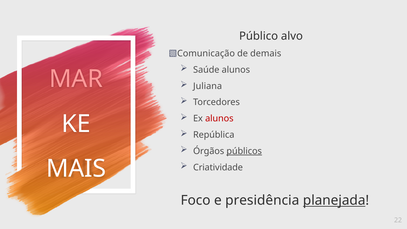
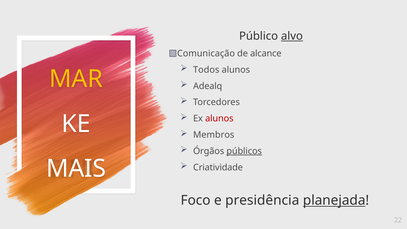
alvo underline: none -> present (292, 36)
demais: demais -> alcance (266, 54)
Saúde: Saúde -> Todos (206, 70)
MAR colour: pink -> yellow (76, 79)
Juliana: Juliana -> Adealq (208, 86)
República: República -> Membros (214, 135)
